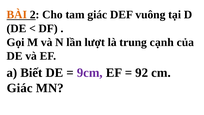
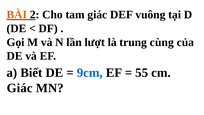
cạnh: cạnh -> cùng (162, 42)
9cm colour: purple -> blue (90, 73)
92: 92 -> 55 (142, 73)
